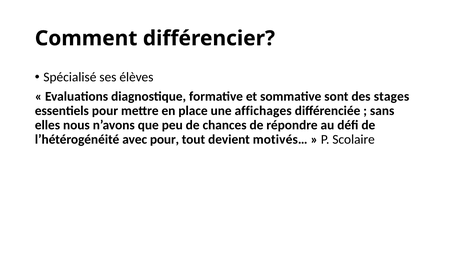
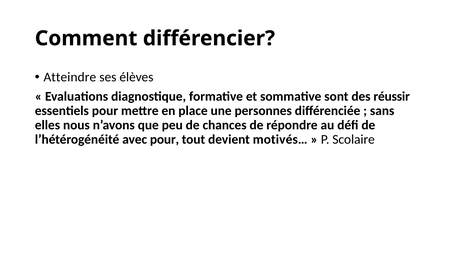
Spécialisé: Spécialisé -> Atteindre (70, 77)
stages: stages -> réussir (392, 96)
affichages: affichages -> personnes (263, 111)
